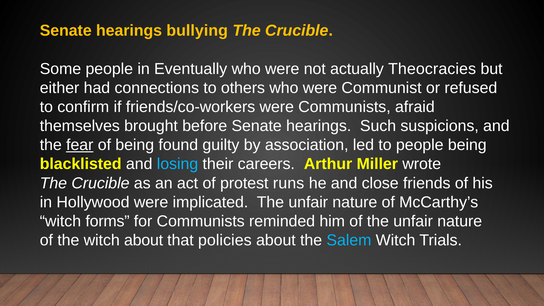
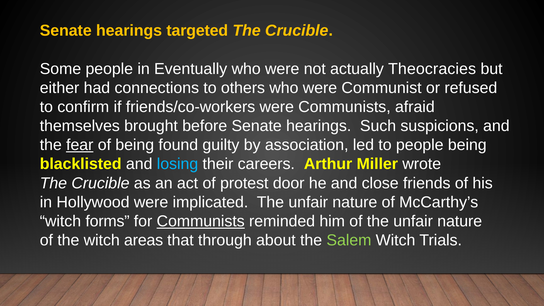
bullying: bullying -> targeted (197, 31)
runs: runs -> door (289, 183)
Communists underline: none -> present (201, 221)
witch about: about -> areas (144, 240)
policies: policies -> through (225, 240)
Salem colour: light blue -> light green (349, 240)
